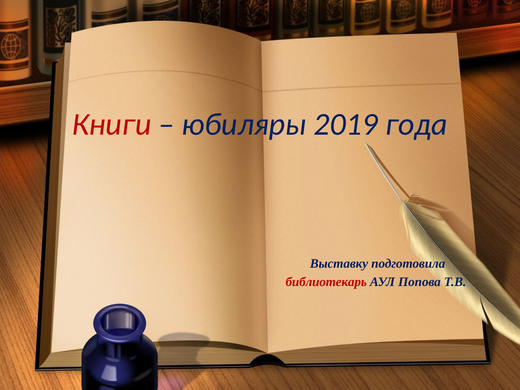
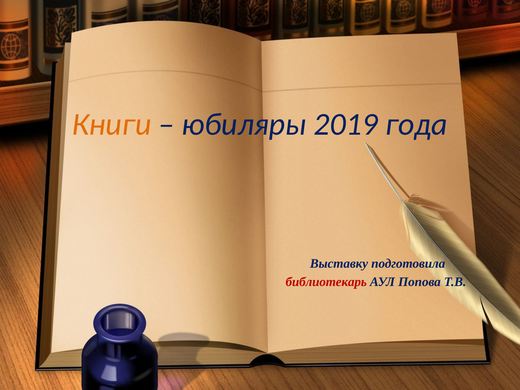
Книги colour: red -> orange (112, 124)
